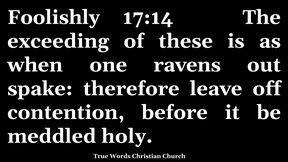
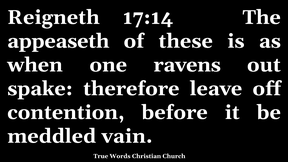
Foolishly: Foolishly -> Reigneth (53, 17)
exceeding: exceeding -> appeaseth (58, 41)
holy: holy -> vain (127, 136)
